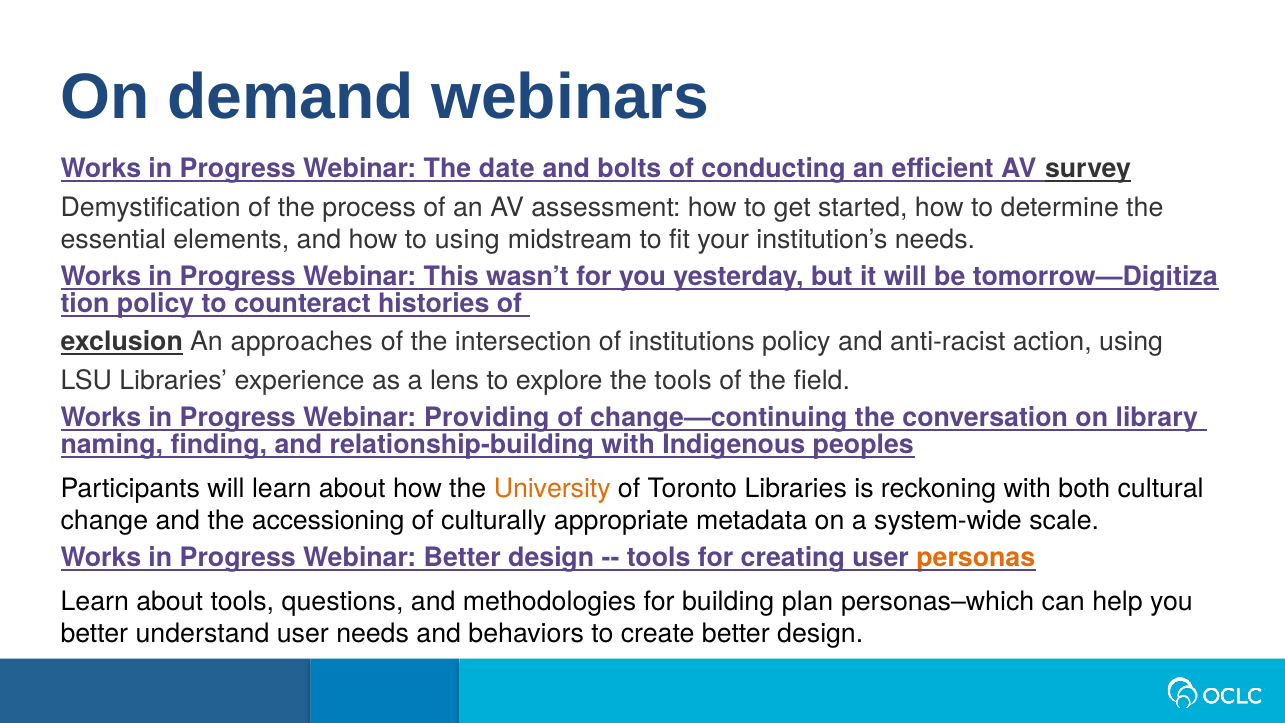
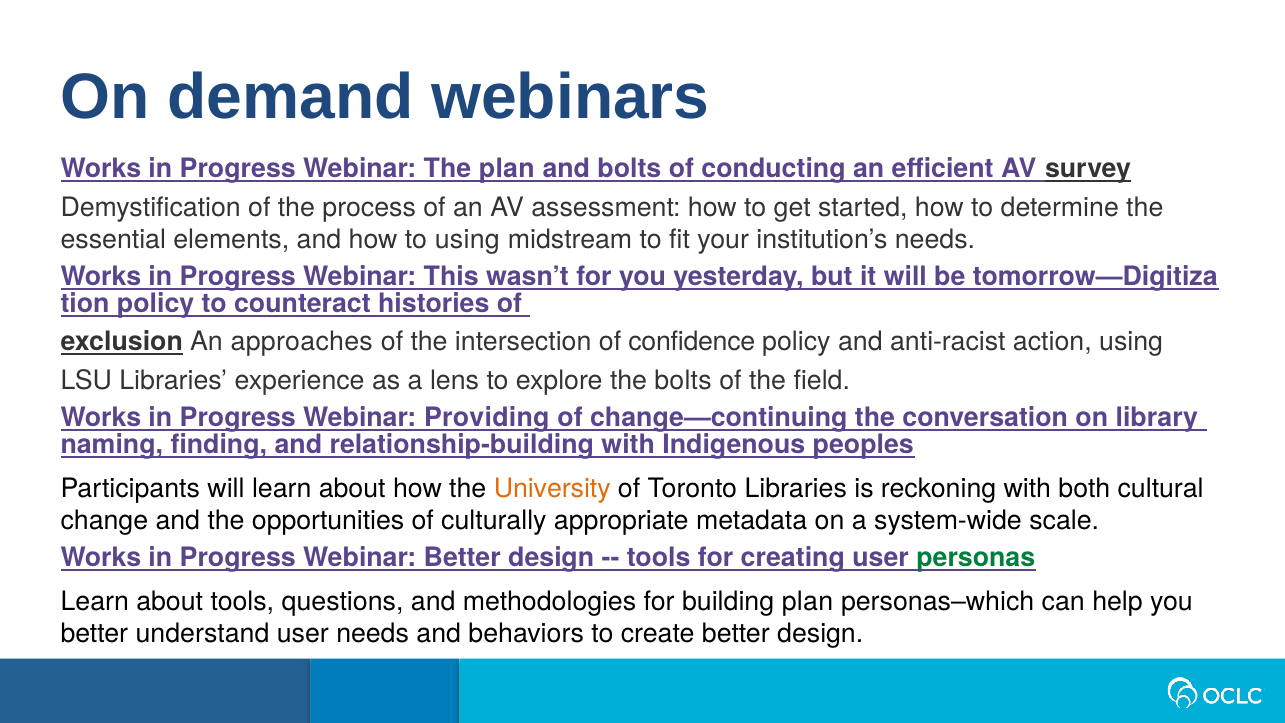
The date: date -> plan (507, 169)
institutions: institutions -> confidence (692, 342)
the tools: tools -> bolts (683, 380)
accessioning: accessioning -> opportunities (328, 520)
personas colour: orange -> green (976, 558)
